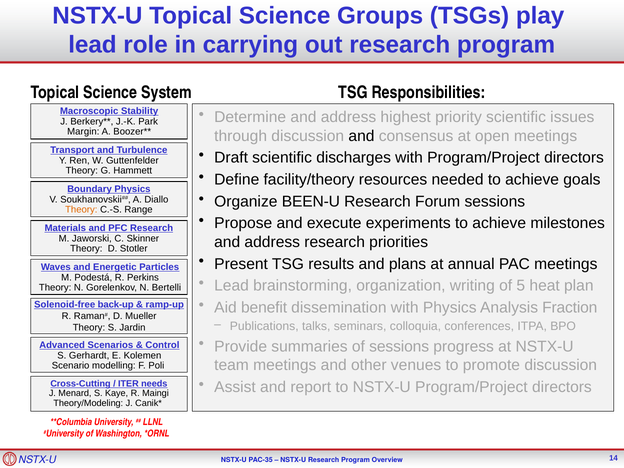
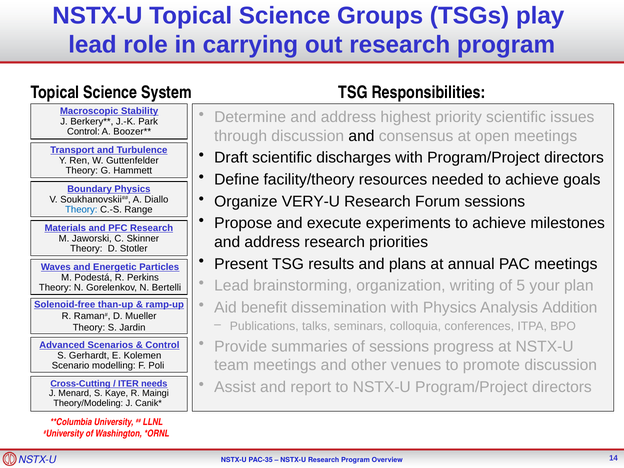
Margin: Margin -> Control (83, 132)
BEEN-U: BEEN-U -> VERY-U (311, 201)
Theory colour: orange -> blue (81, 210)
heat: heat -> your (545, 286)
Fraction: Fraction -> Addition (570, 308)
back-up: back-up -> than-up (116, 305)
